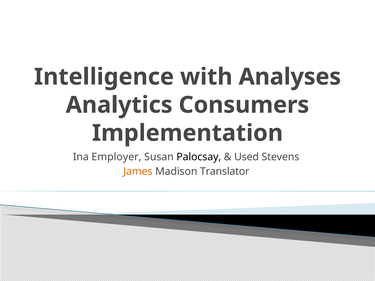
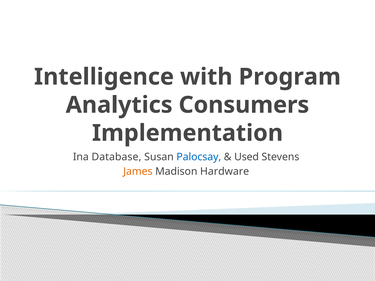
Analyses: Analyses -> Program (290, 77)
Employer: Employer -> Database (116, 157)
Palocsay colour: black -> blue (199, 157)
Translator: Translator -> Hardware (225, 172)
